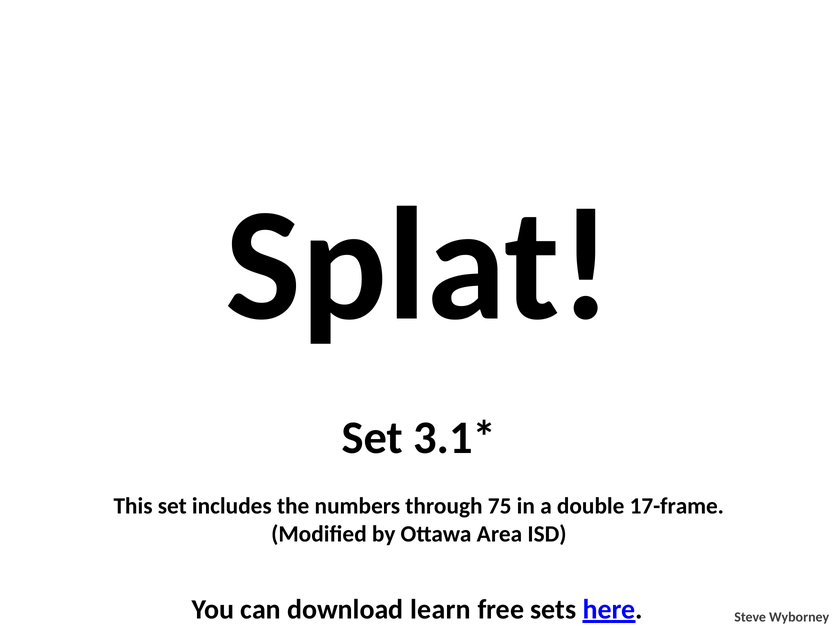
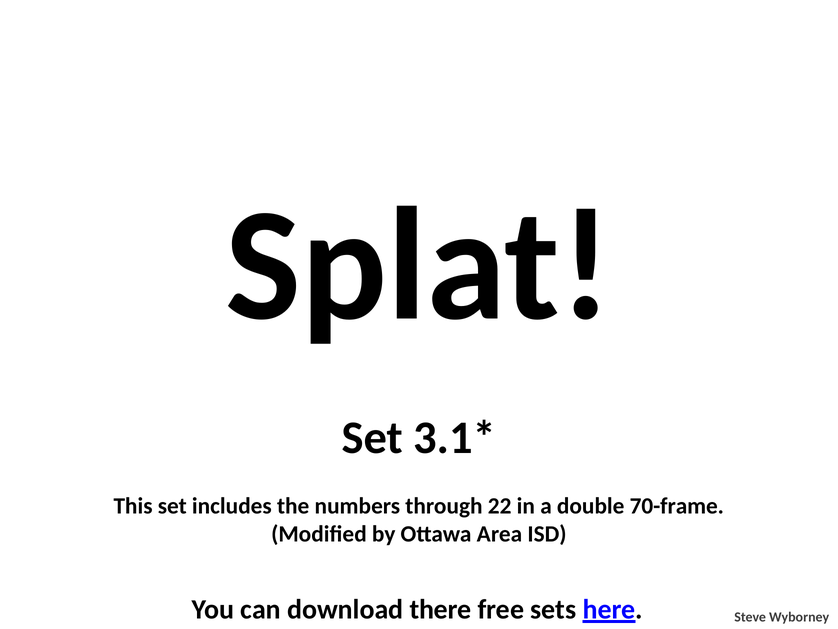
75: 75 -> 22 (500, 506)
17-frame: 17-frame -> 70-frame (677, 506)
learn: learn -> there (441, 609)
